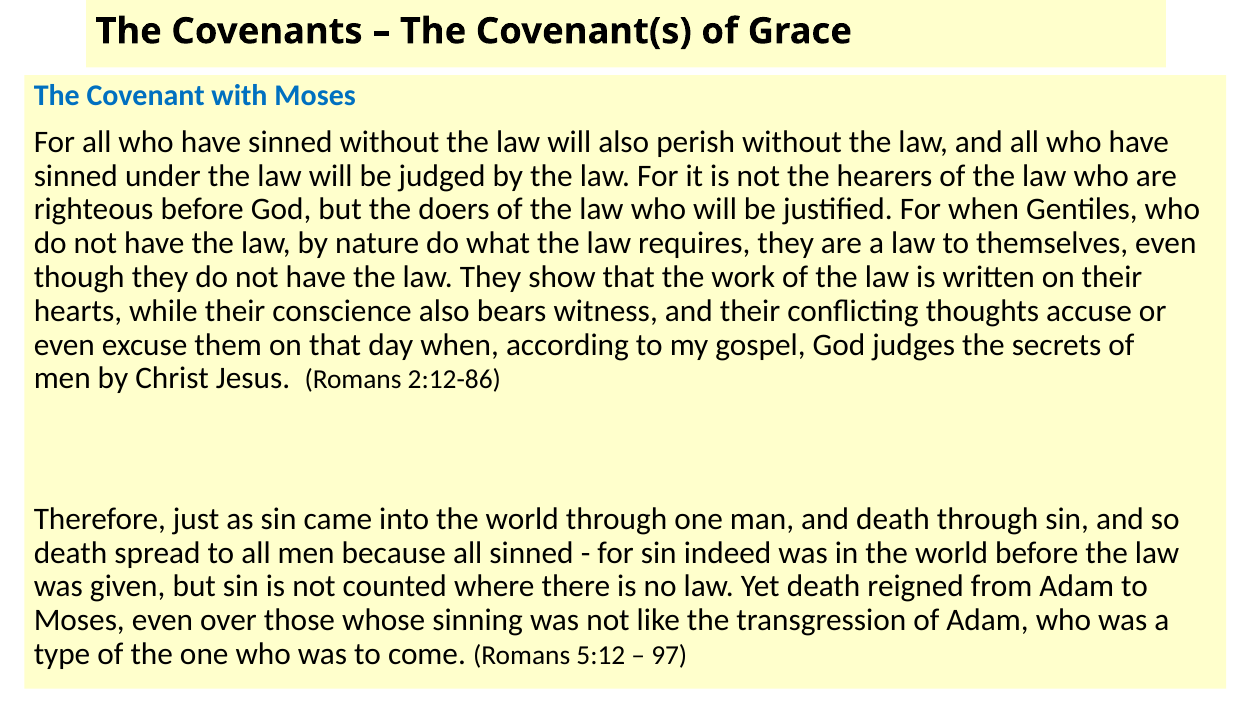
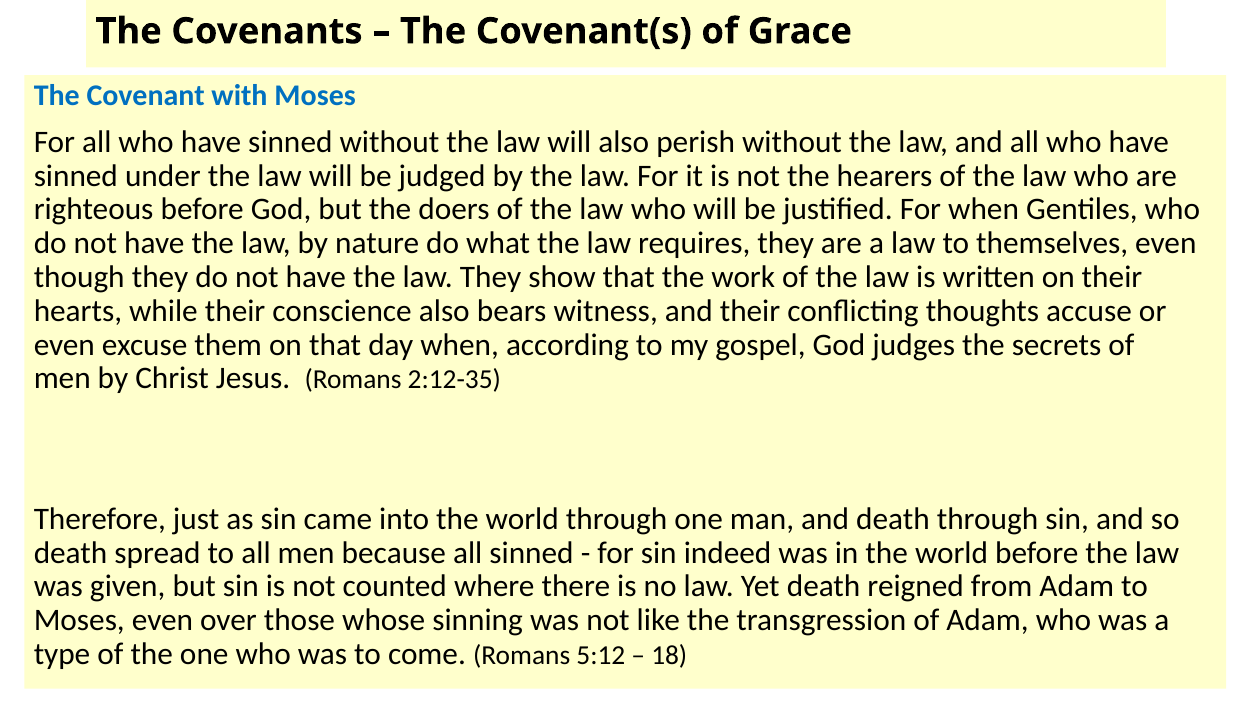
2:12-86: 2:12-86 -> 2:12-35 (454, 380)
97: 97 -> 18 (669, 656)
